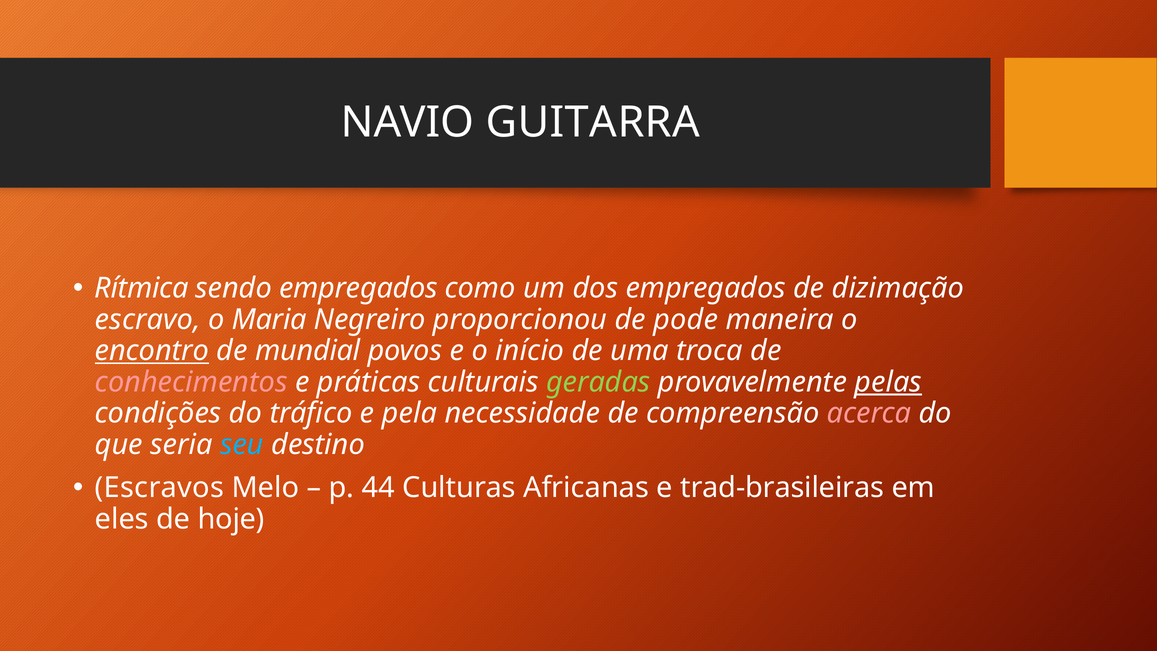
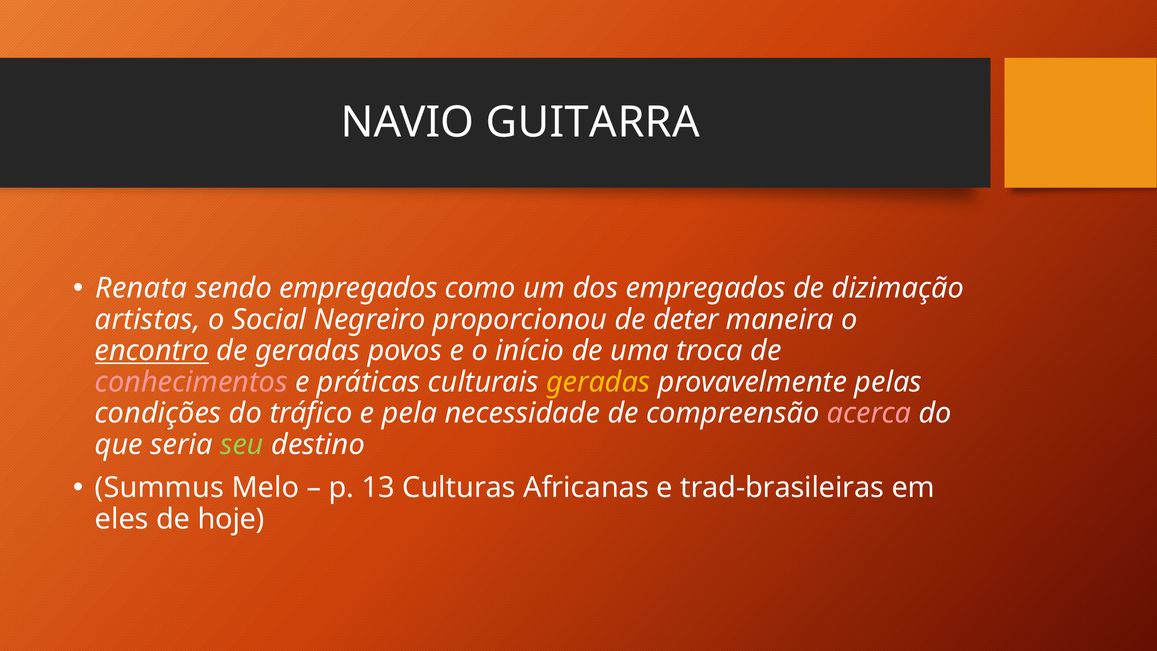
Rítmica: Rítmica -> Renata (141, 288)
escravo: escravo -> artistas (148, 320)
Maria: Maria -> Social (269, 320)
pode: pode -> deter (686, 320)
de mundial: mundial -> geradas (308, 351)
geradas colour: light green -> yellow (598, 382)
pelas underline: present -> none (888, 382)
seu colour: light blue -> light green (242, 444)
Escravos: Escravos -> Summus (159, 488)
44: 44 -> 13 (378, 488)
